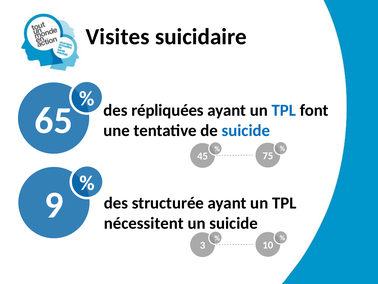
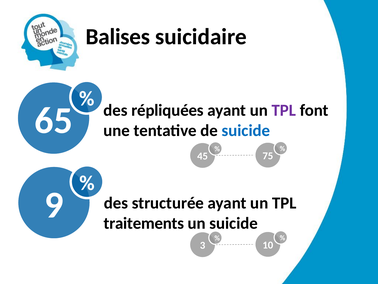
Visites: Visites -> Balises (118, 37)
TPL colour: blue -> purple (284, 110)
nécessitent: nécessitent -> traitements (144, 223)
